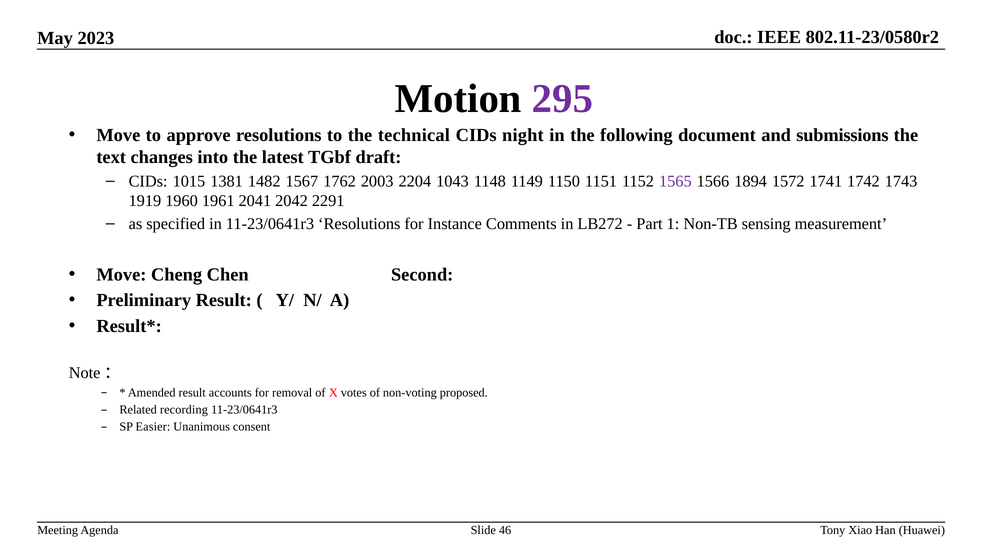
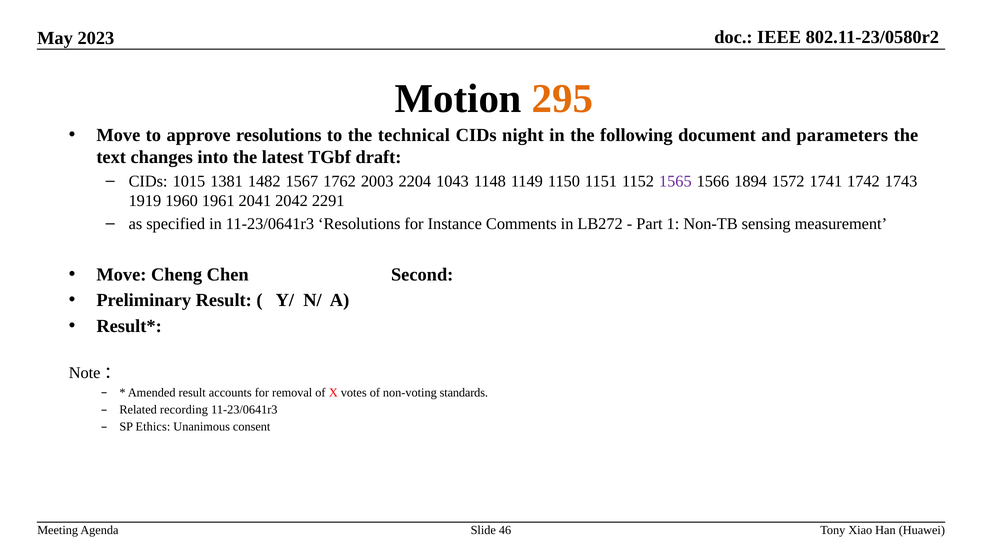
295 colour: purple -> orange (563, 99)
submissions: submissions -> parameters (842, 135)
proposed: proposed -> standards (464, 392)
Easier: Easier -> Ethics (153, 426)
